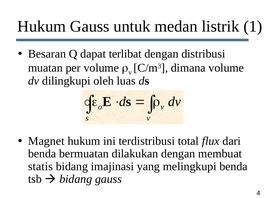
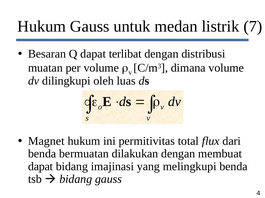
1: 1 -> 7 (253, 27)
terdistribusi: terdistribusi -> permitivitas (147, 142)
statis: statis -> dapat (41, 167)
